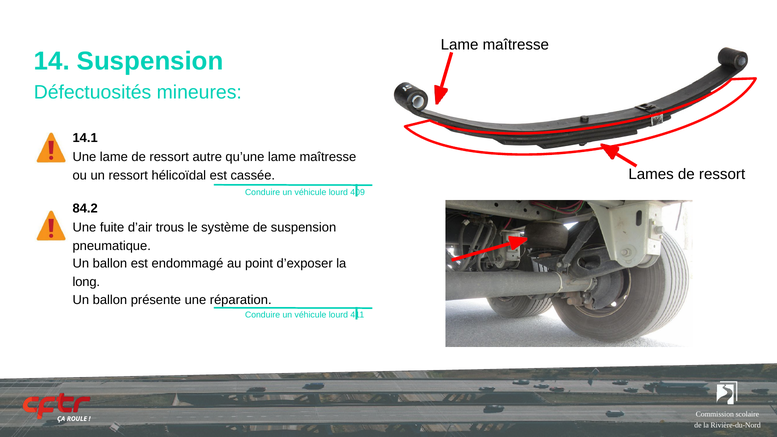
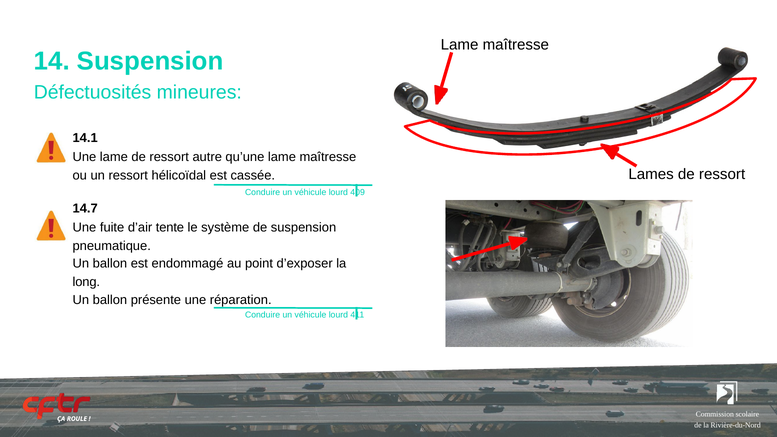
84.2: 84.2 -> 14.7 (85, 208)
trous: trous -> tente (170, 227)
